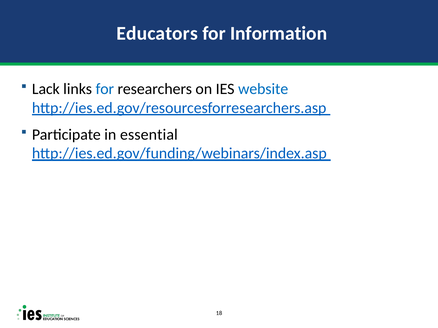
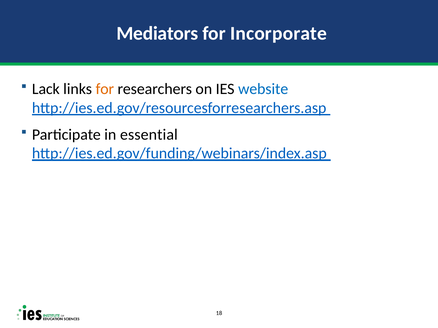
Educators: Educators -> Mediators (157, 34)
Information: Information -> Incorporate (278, 34)
for colour: blue -> orange (105, 89)
